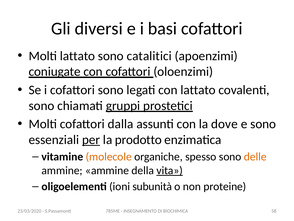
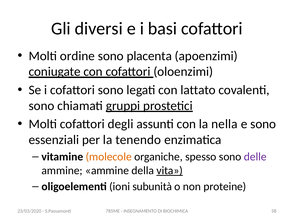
Molti lattato: lattato -> ordine (77, 56)
catalitici: catalitici -> placenta (149, 56)
dalla: dalla -> degli (121, 124)
dove: dove -> nella (224, 124)
per underline: present -> none (91, 139)
prodotto: prodotto -> tenendo (138, 139)
delle colour: orange -> purple (255, 156)
